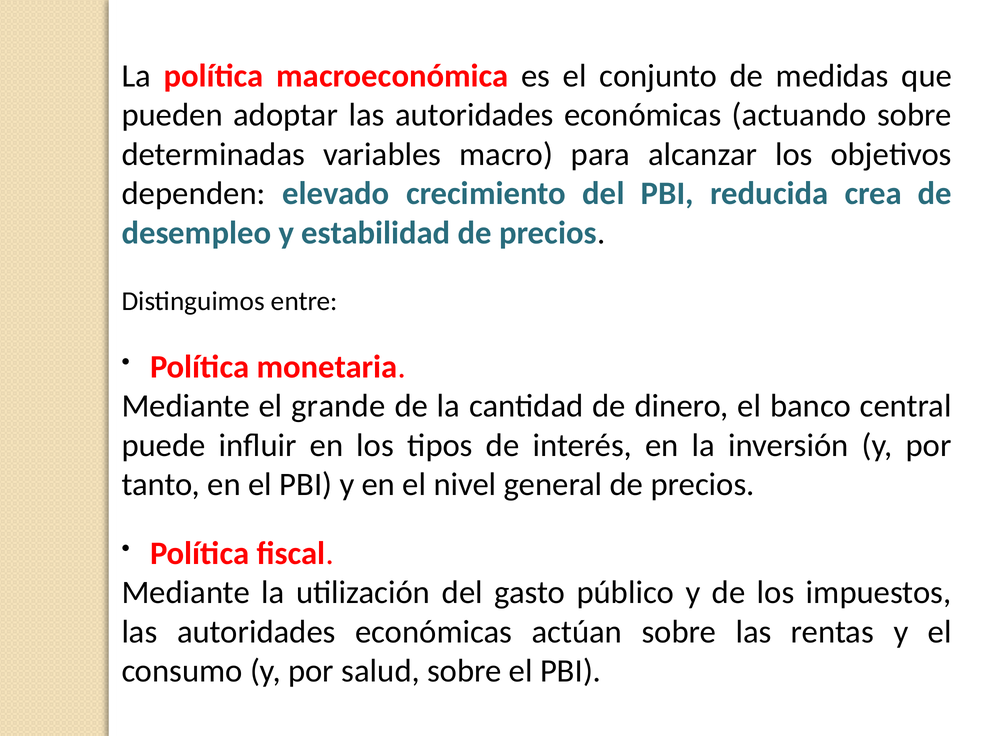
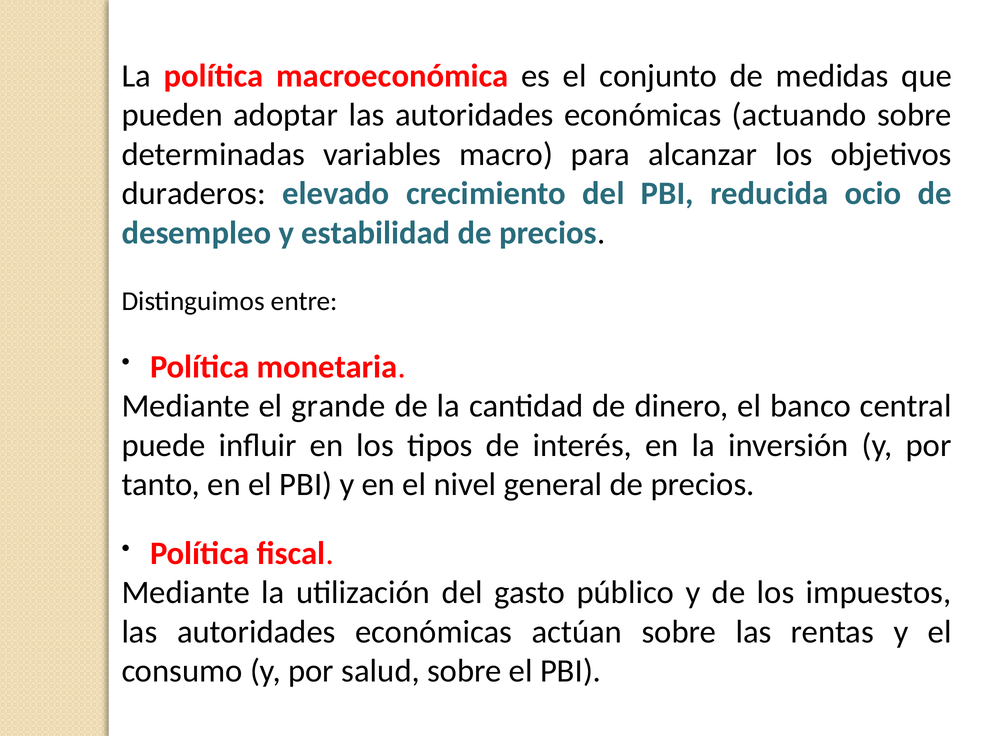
dependen: dependen -> duraderos (194, 193)
crea: crea -> ocio (873, 193)
